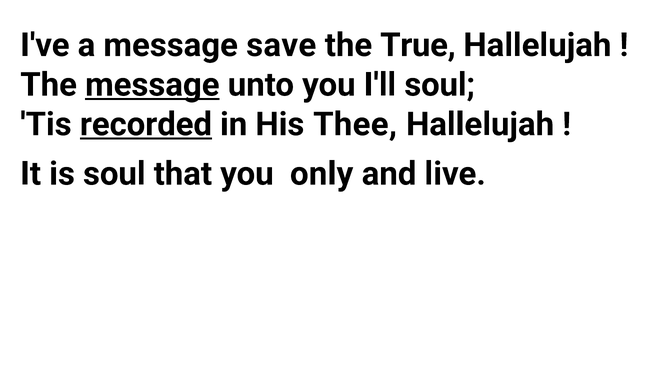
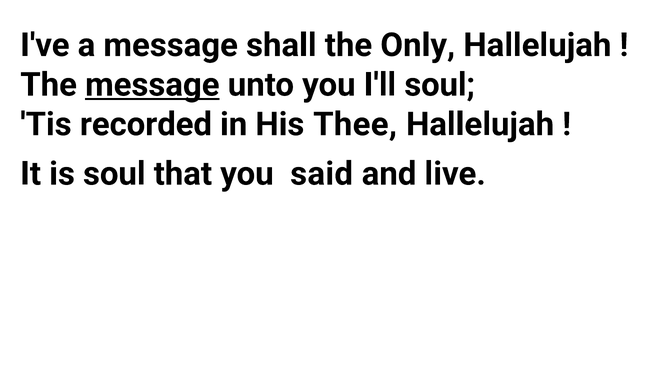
save: save -> shall (281, 45)
True: True -> Only (418, 45)
recorded underline: present -> none (146, 124)
only: only -> said (322, 174)
